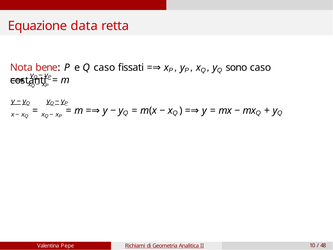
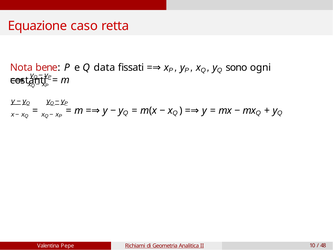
data: data -> caso (84, 26)
Q caso: caso -> data (104, 68)
sono caso: caso -> ogni (260, 68)
